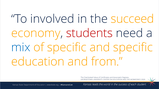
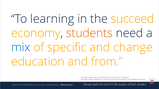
involved: involved -> learning (52, 19)
students colour: red -> orange (89, 33)
and specific: specific -> change (133, 48)
